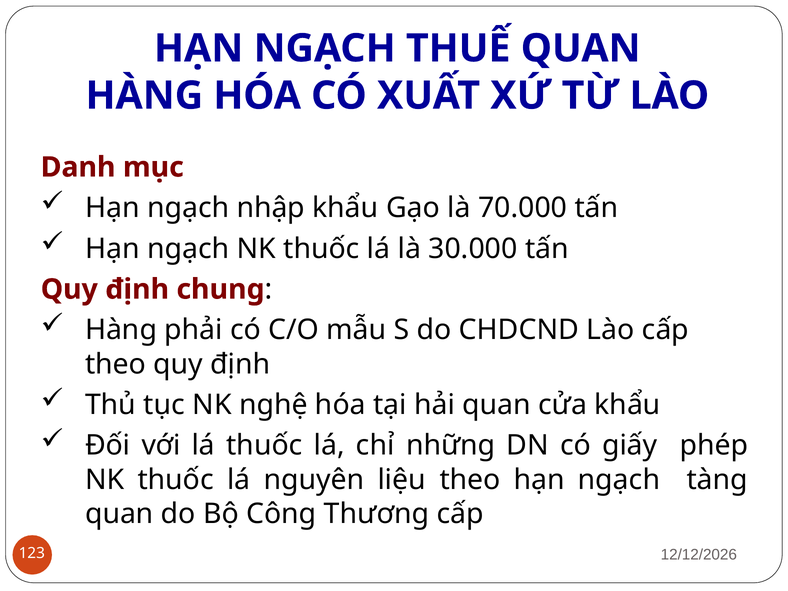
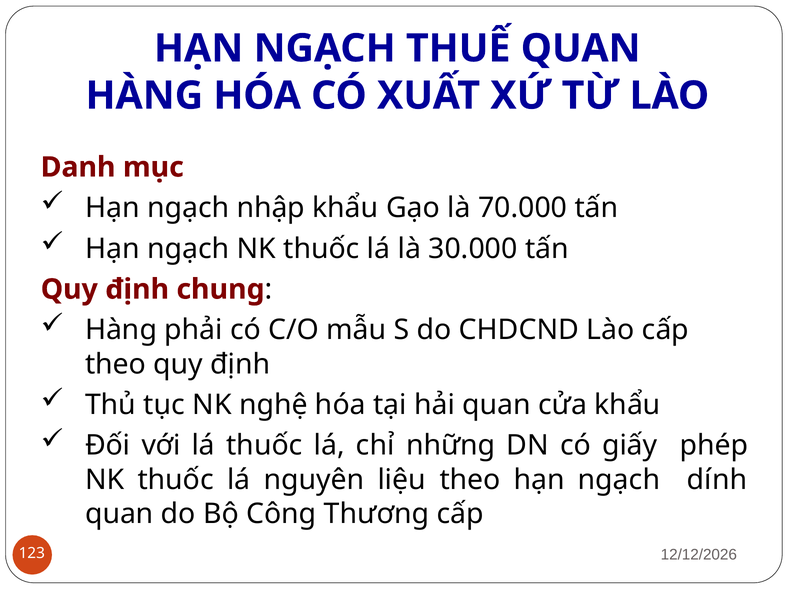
tàng: tàng -> dính (717, 480)
